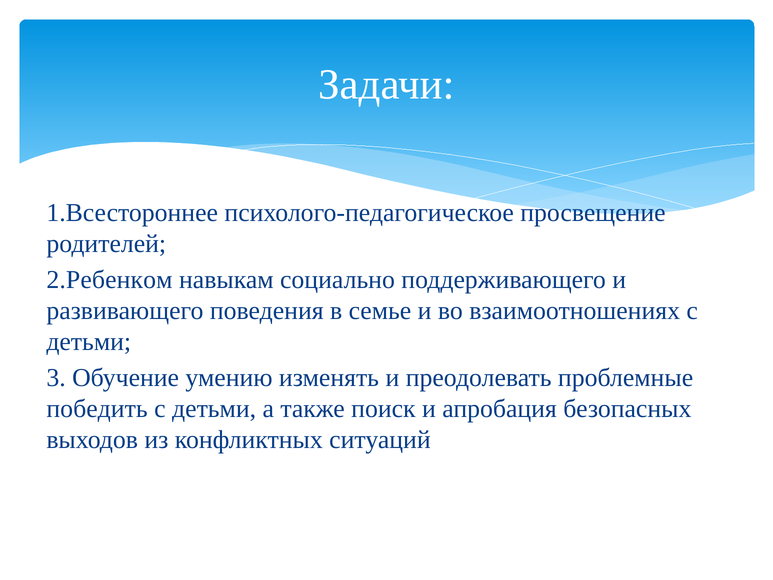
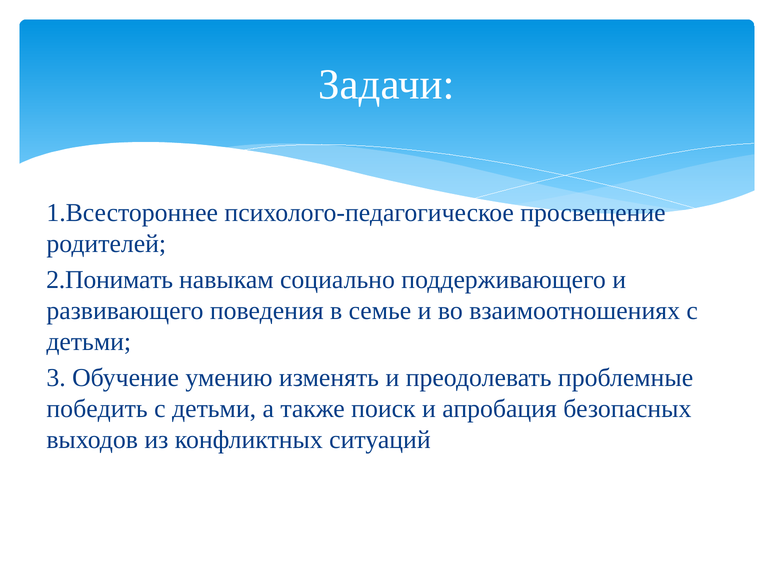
2.Ребенком: 2.Ребенком -> 2.Понимать (110, 280)
